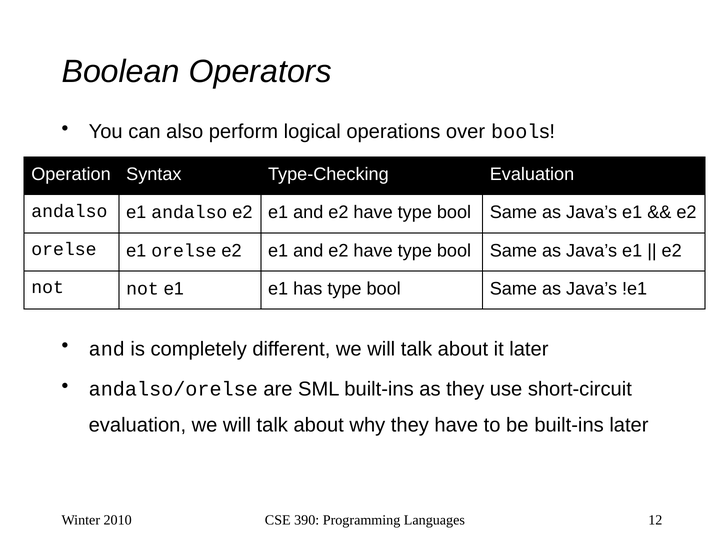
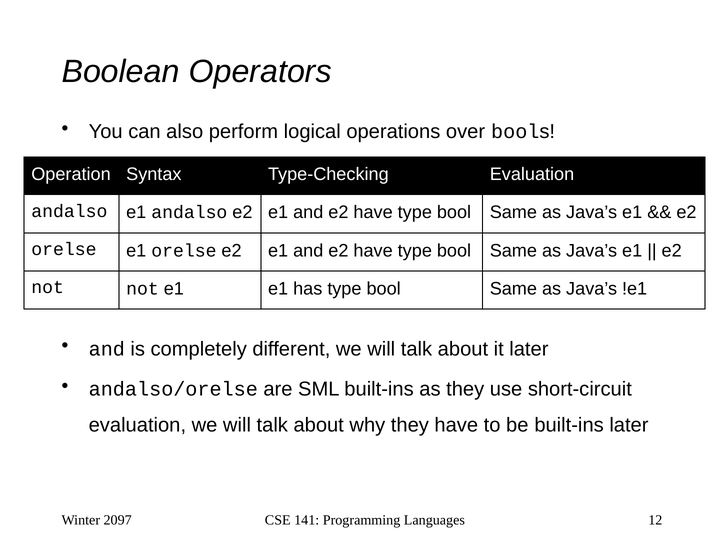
2010: 2010 -> 2097 (118, 520)
390: 390 -> 141 (307, 520)
